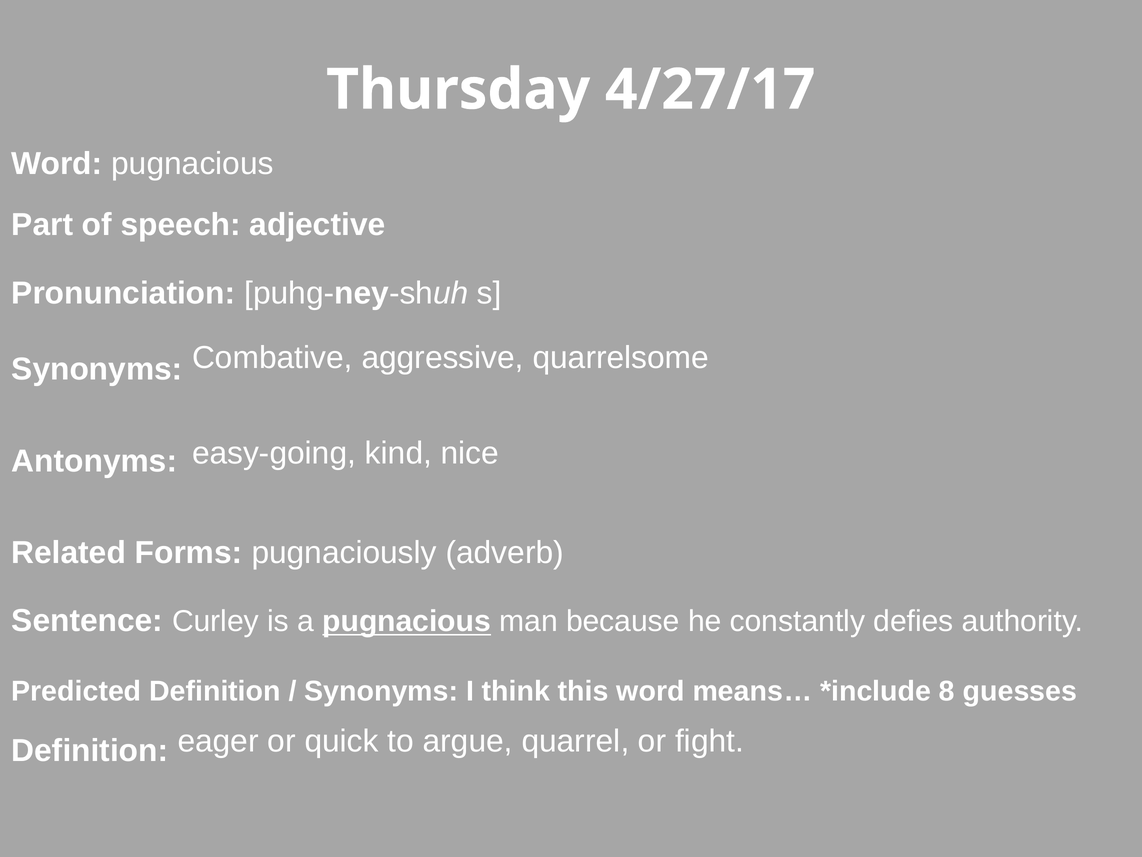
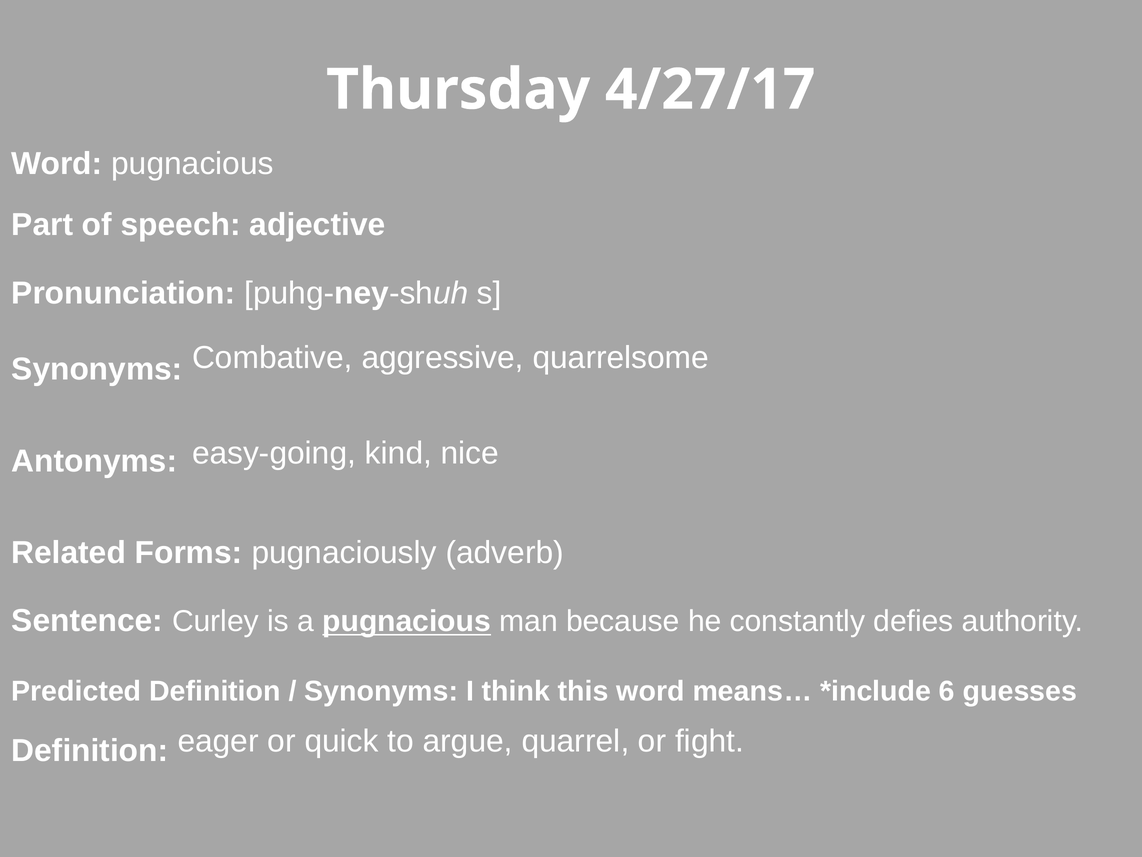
8: 8 -> 6 (947, 691)
